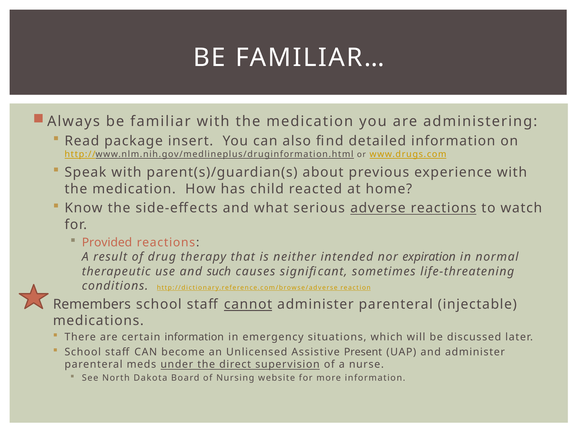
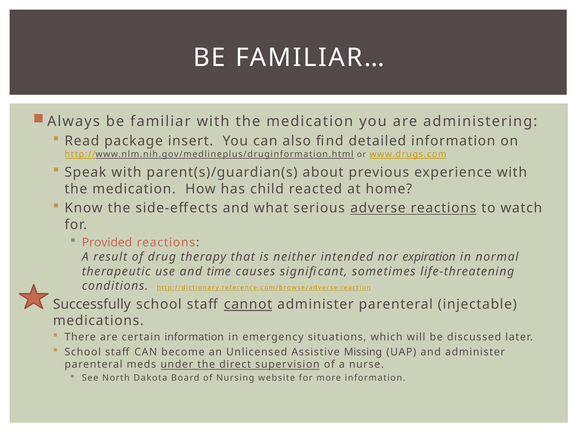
such: such -> time (219, 271)
Remembers: Remembers -> Successfully (92, 304)
Present: Present -> Missing (363, 352)
